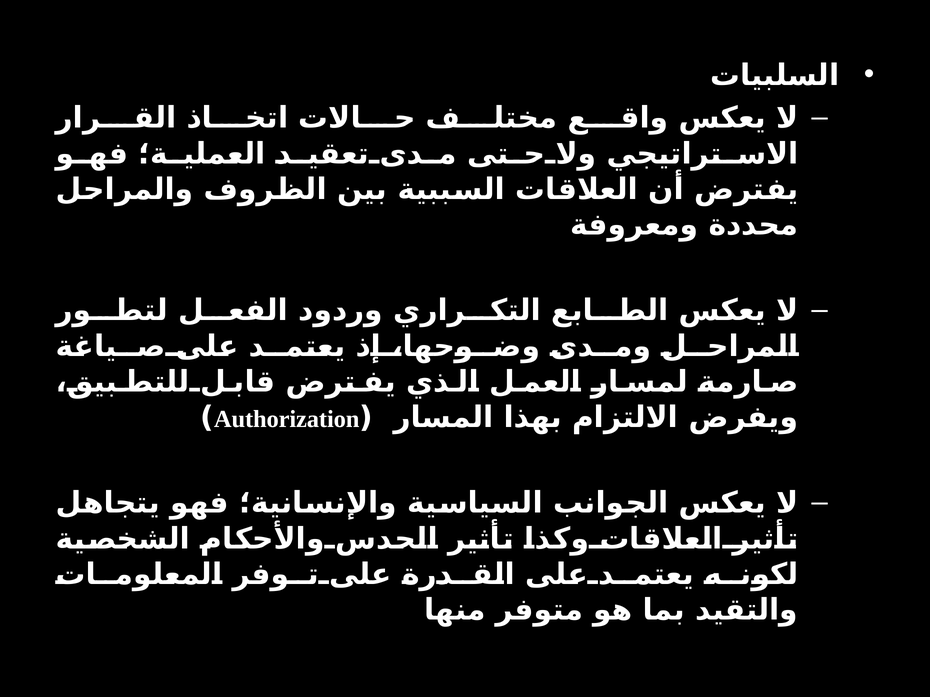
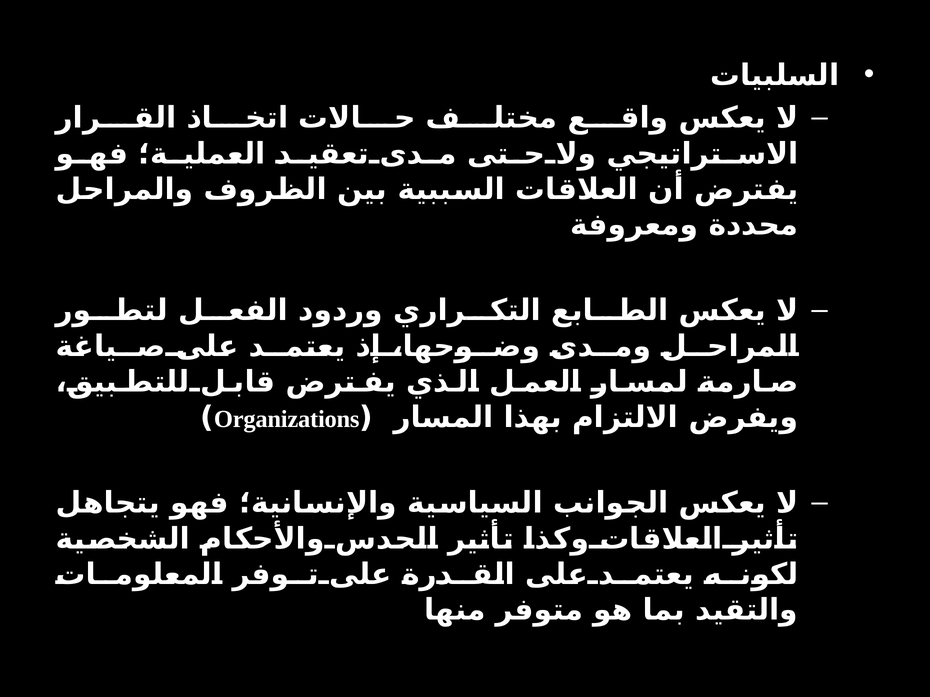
Authorization: Authorization -> Organizations (287, 419)
